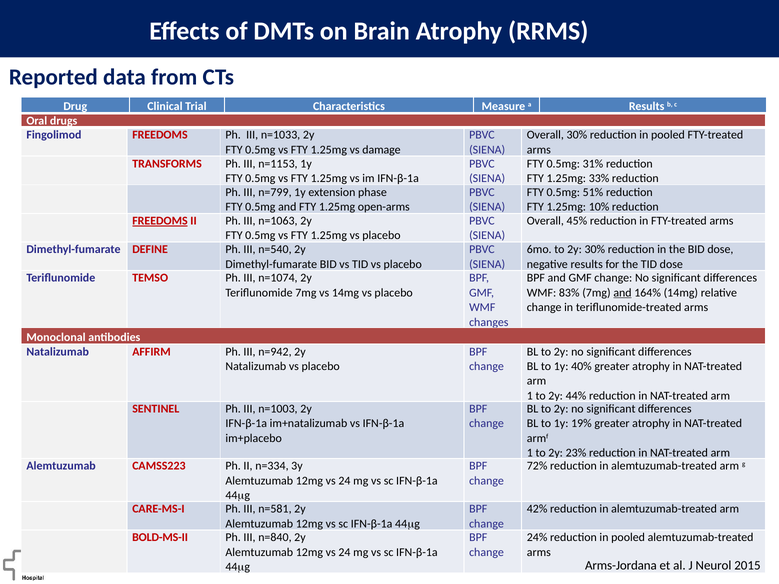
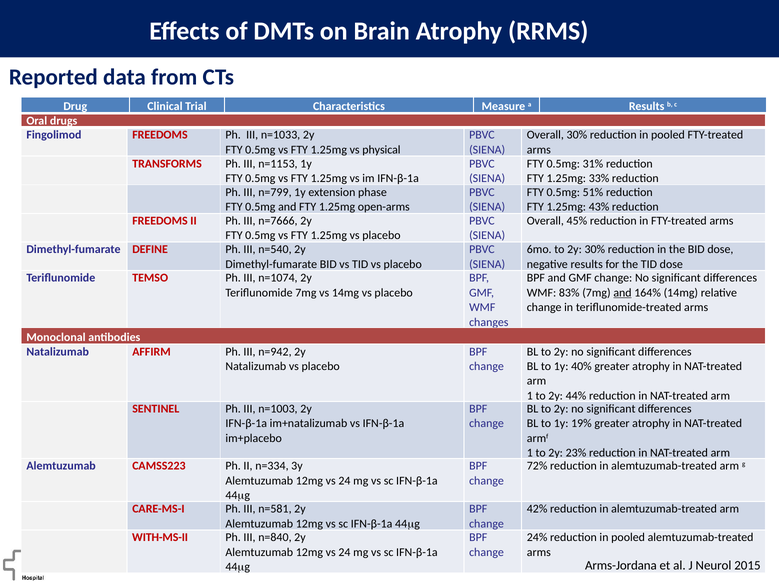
damage: damage -> physical (381, 150)
10%: 10% -> 43% (599, 207)
FREEDOMS underline: present -> none (160, 221)
n=1063: n=1063 -> n=7666 (278, 221)
BOLD-MS-II: BOLD-MS-II -> WITH-MS-II (160, 538)
